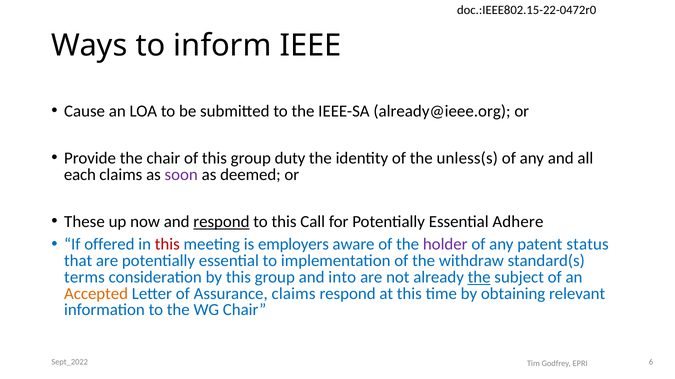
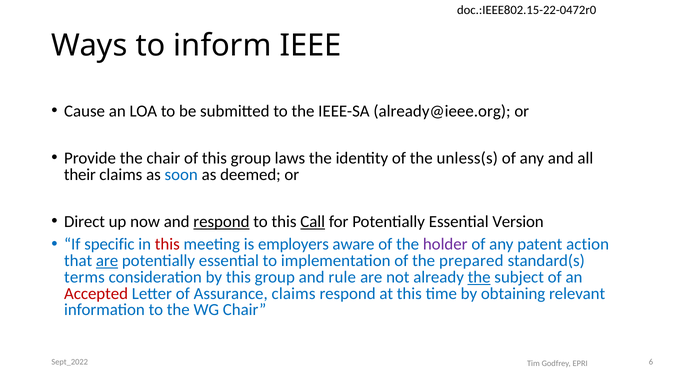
duty: duty -> laws (290, 158)
each: each -> their (80, 175)
soon colour: purple -> blue (181, 175)
These: These -> Direct (85, 222)
Call underline: none -> present (313, 222)
Adhere: Adhere -> Version (518, 222)
offered: offered -> specific (109, 245)
status: status -> action (588, 245)
are underline: none -> present (107, 261)
withdraw: withdraw -> prepared (471, 261)
into: into -> rule (342, 278)
Accepted colour: orange -> red (96, 294)
